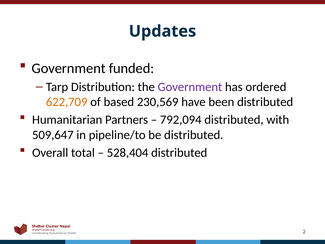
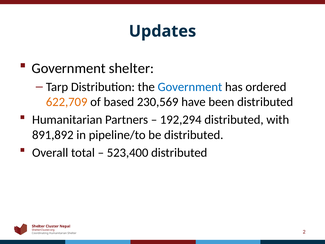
Government funded: funded -> shelter (131, 68)
Government colour: purple -> blue (190, 87)
792,094: 792,094 -> 192,294 (181, 120)
509,647: 509,647 -> 891,892 (53, 135)
528,404: 528,404 -> 523,400 (128, 152)
